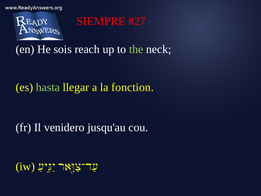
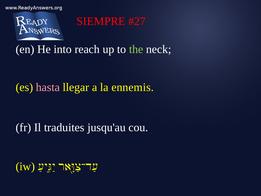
sois: sois -> into (63, 49)
hasta colour: light green -> pink (48, 87)
fonction: fonction -> ennemis (133, 87)
venidero: venidero -> traduites (64, 127)
